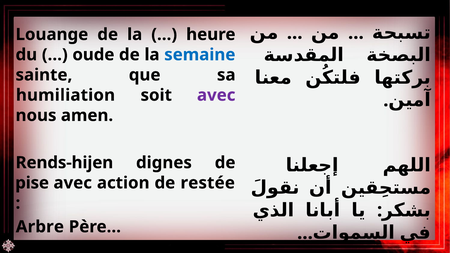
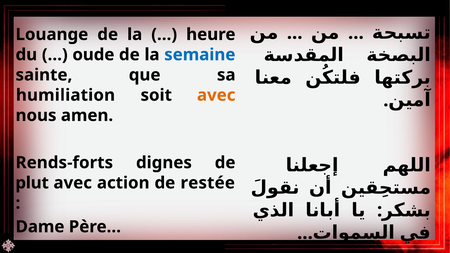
avec colour: purple -> orange (216, 95)
Rends-hijen: Rends-hijen -> Rends-forts (64, 163)
pise: pise -> plut (32, 183)
Arbre: Arbre -> Dame (40, 227)
